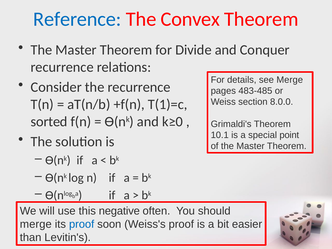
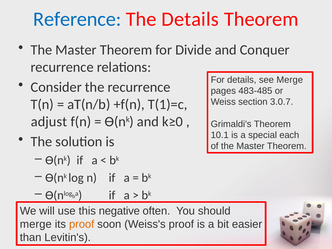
The Convex: Convex -> Details (190, 19)
8.0.0: 8.0.0 -> 3.0.7 (282, 102)
sorted: sorted -> adjust (49, 122)
point: point -> each (289, 135)
proof colour: blue -> orange (82, 224)
